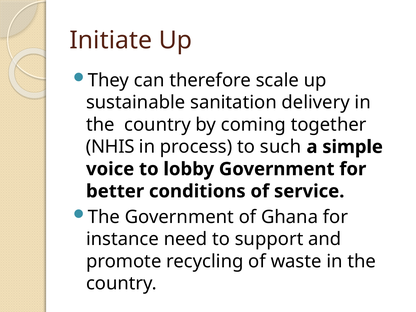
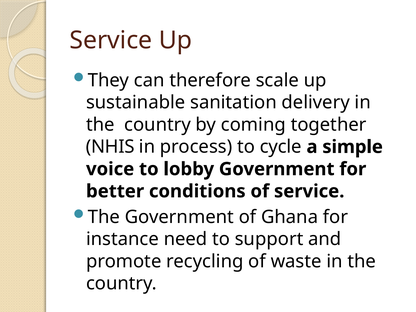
Initiate: Initiate -> Service (111, 40)
such: such -> cycle (281, 147)
